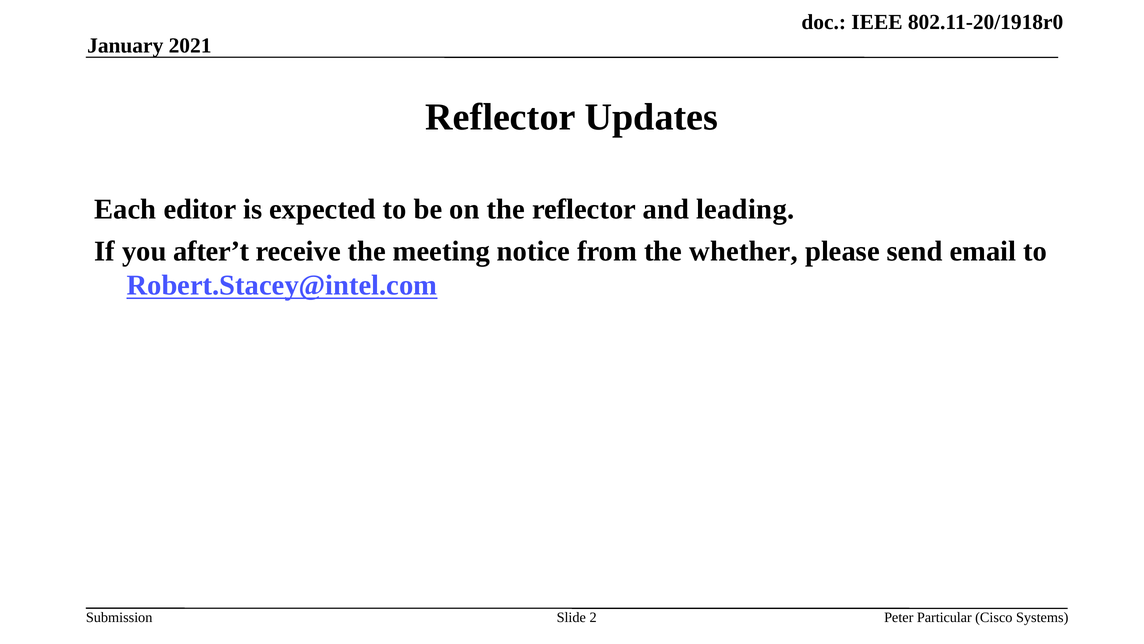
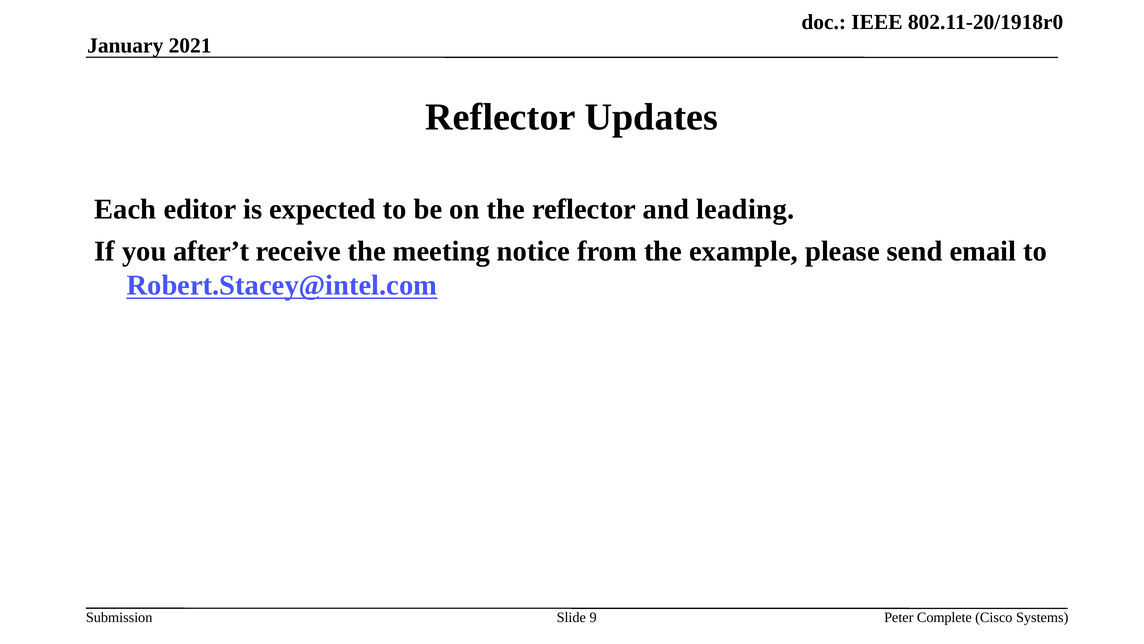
whether: whether -> example (744, 251)
2: 2 -> 9 (593, 617)
Particular: Particular -> Complete (944, 617)
